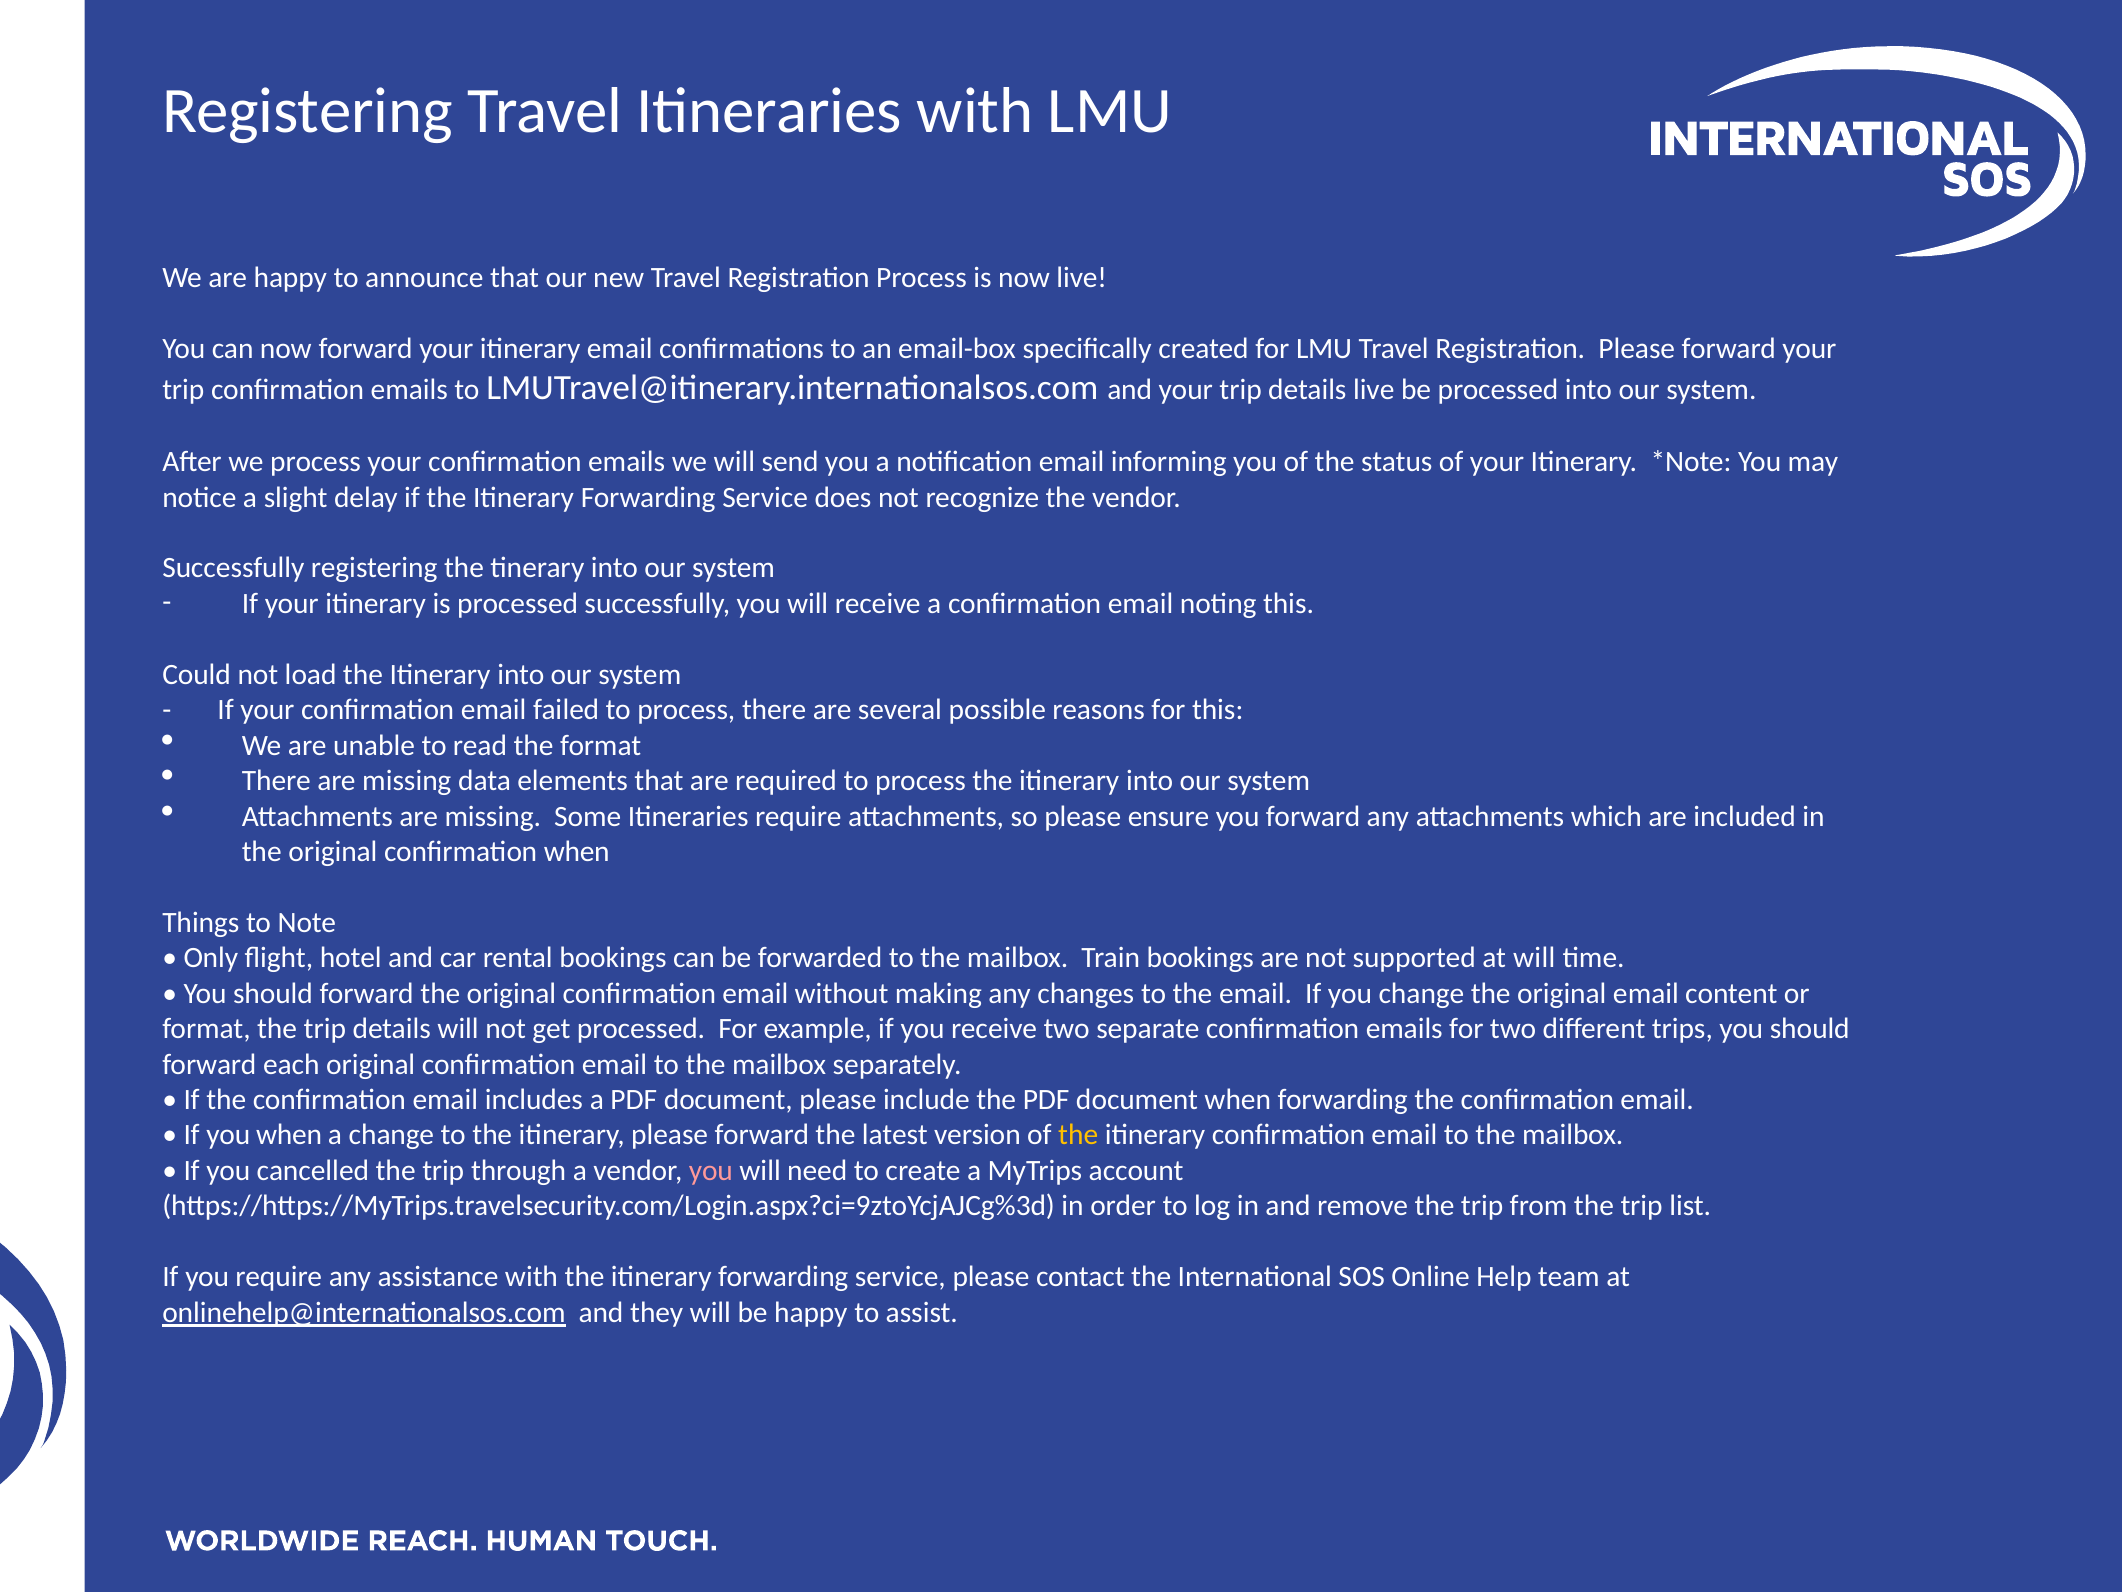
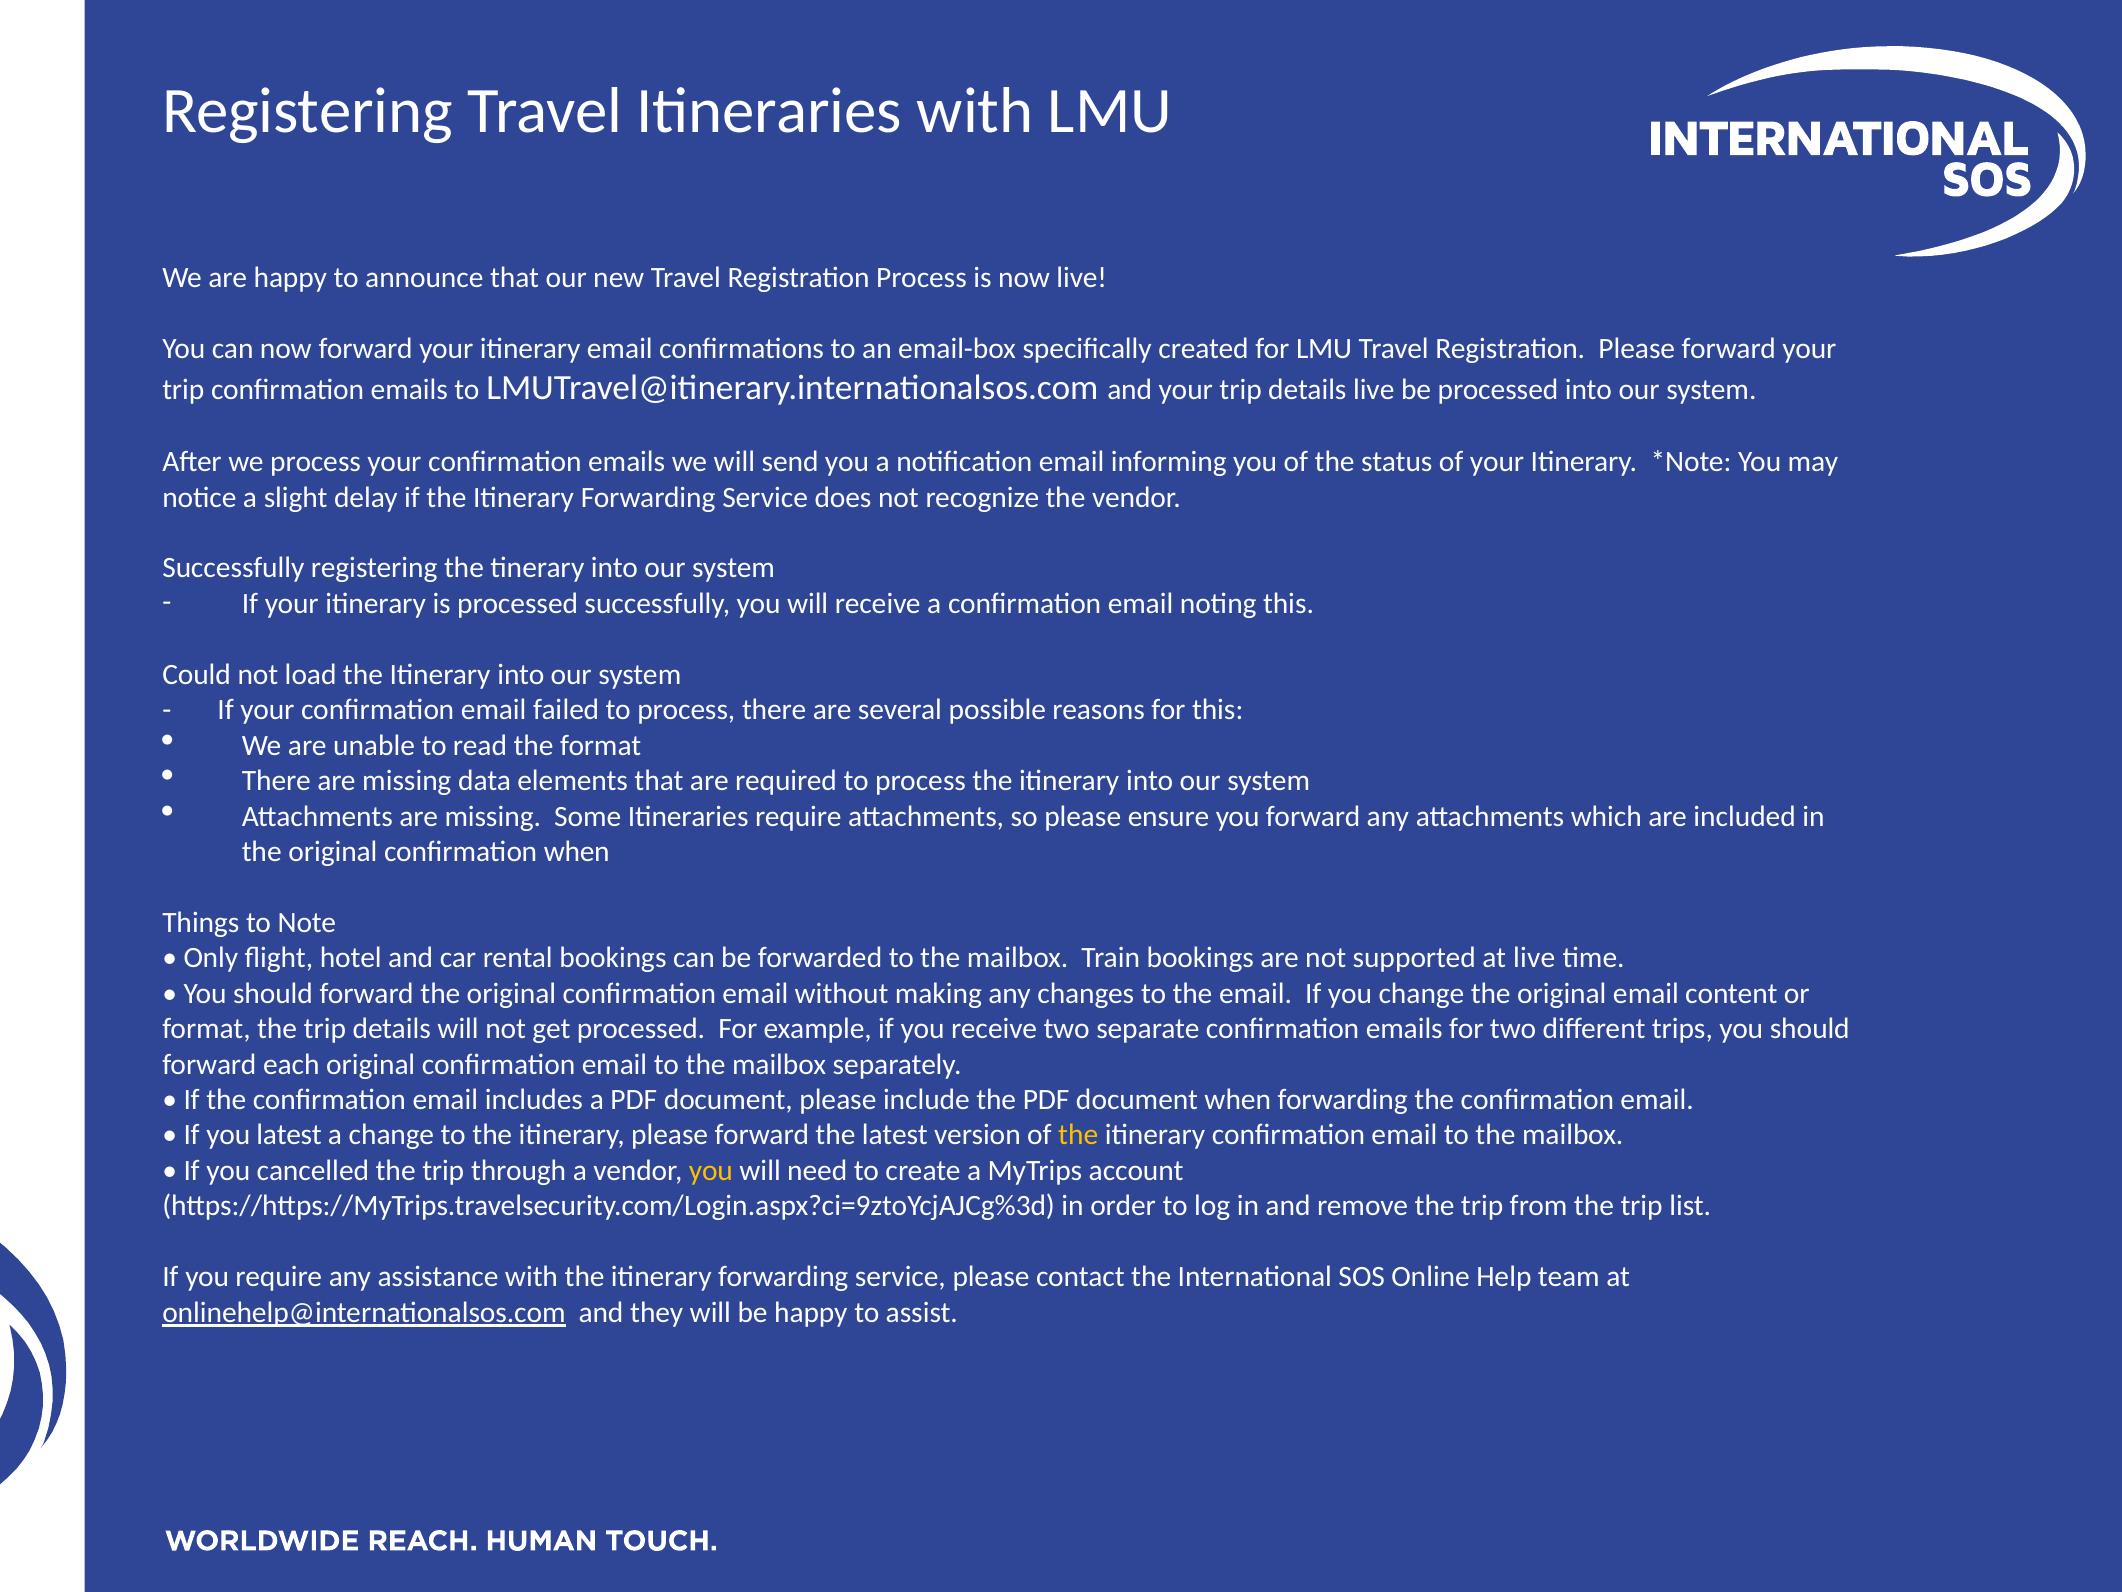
at will: will -> live (1534, 958)
you when: when -> latest (289, 1135)
you colour: pink -> yellow (711, 1170)
